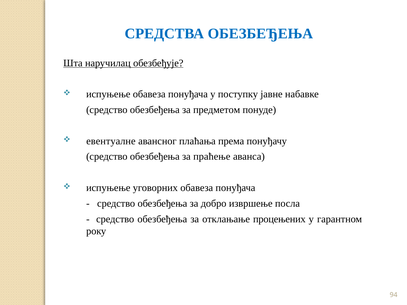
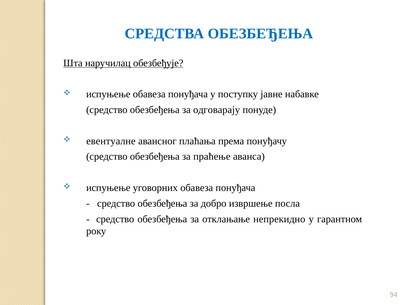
предметом: предметом -> одговарају (217, 110)
процењених: процењених -> непрекидно (279, 219)
